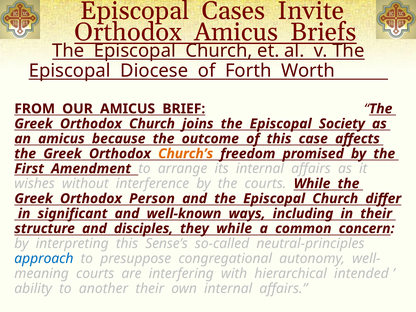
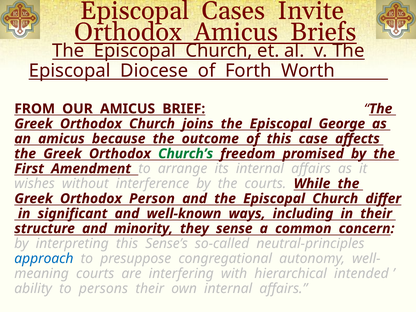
Society: Society -> George (342, 124)
Church’s colour: orange -> green (186, 154)
disciples: disciples -> minority (144, 229)
they while: while -> sense (234, 229)
another: another -> persons (103, 288)
